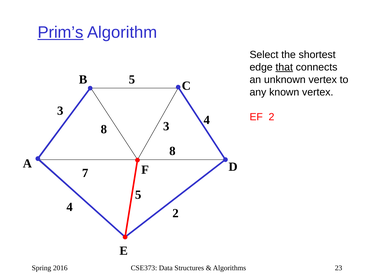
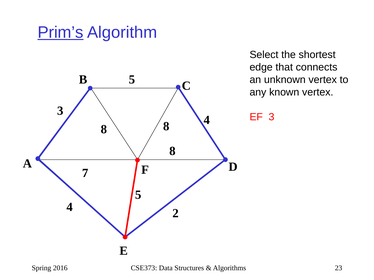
that underline: present -> none (284, 67)
EF 2: 2 -> 3 (272, 117)
8 3: 3 -> 8 (166, 126)
